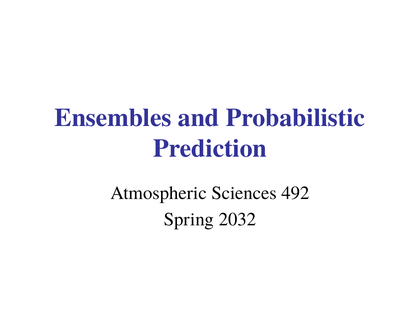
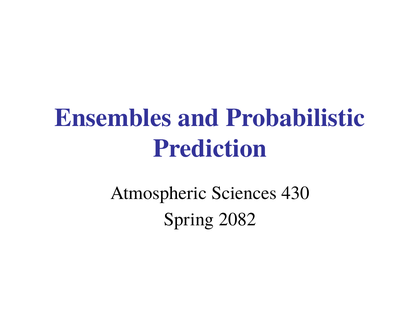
492: 492 -> 430 (295, 193)
2032: 2032 -> 2082 (237, 219)
